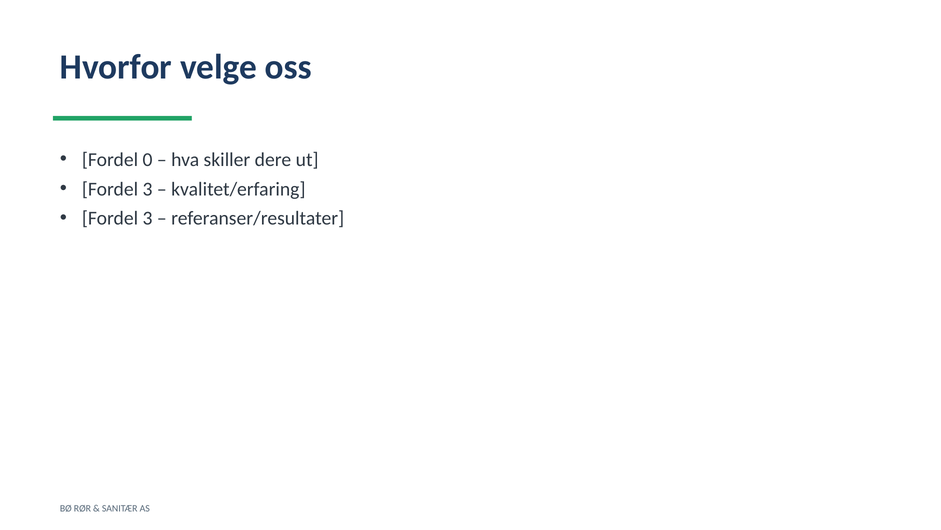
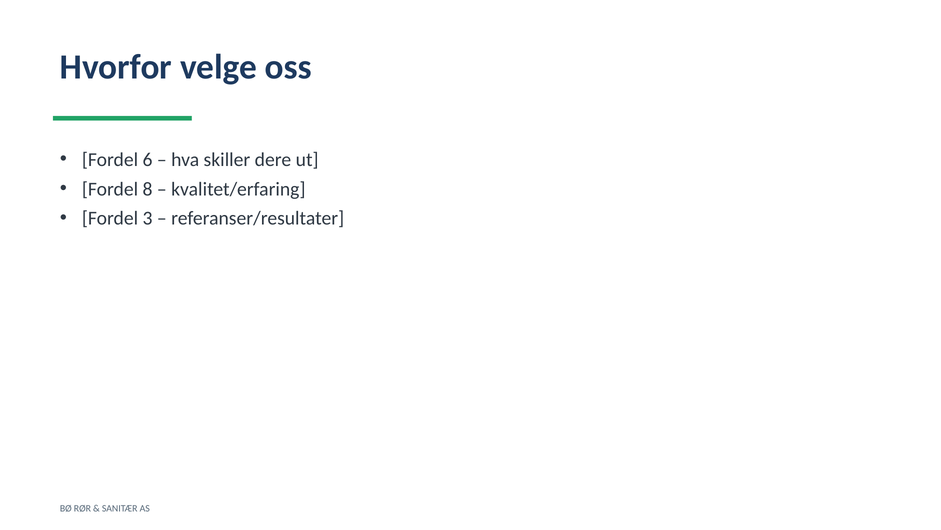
0: 0 -> 6 (148, 159)
3: 3 -> 8 (148, 189)
